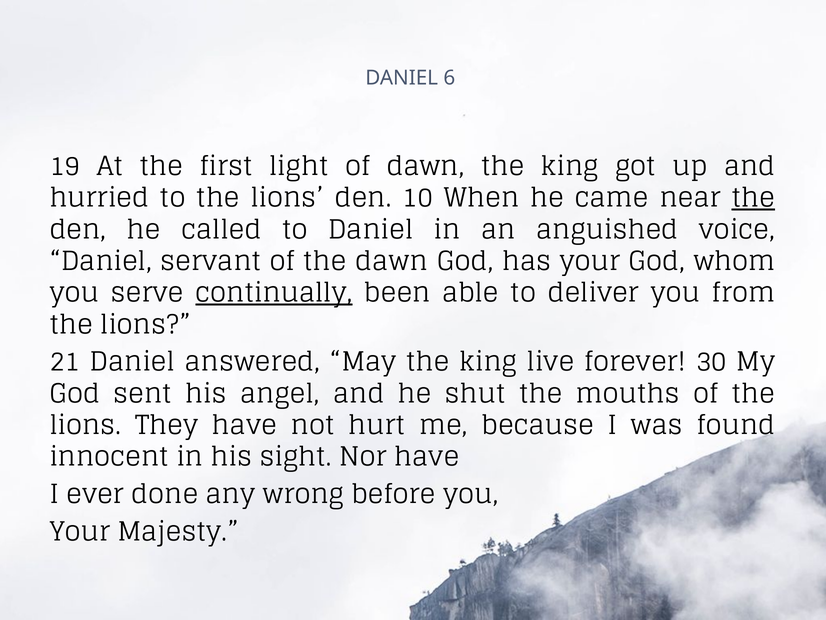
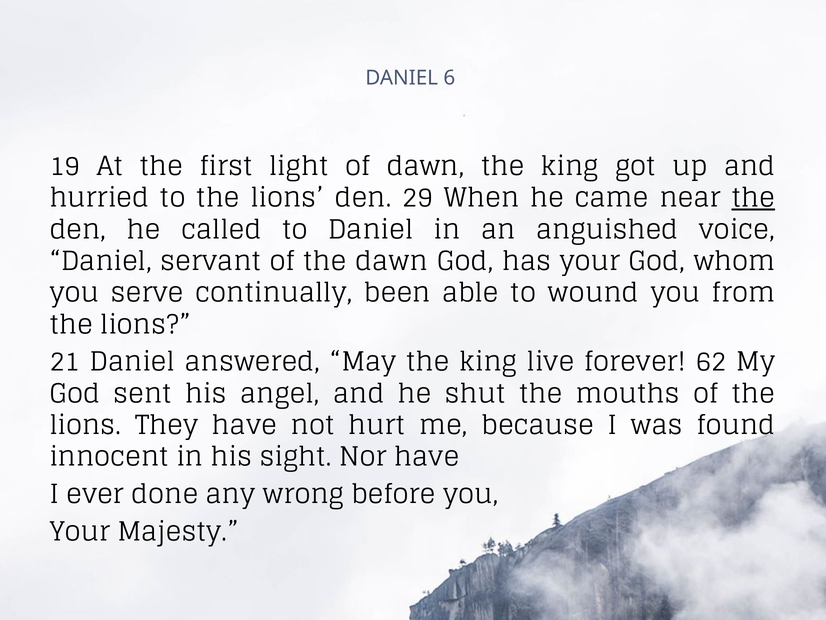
10: 10 -> 29 (418, 198)
continually underline: present -> none (274, 293)
deliver: deliver -> wound (593, 293)
30: 30 -> 62 (711, 362)
